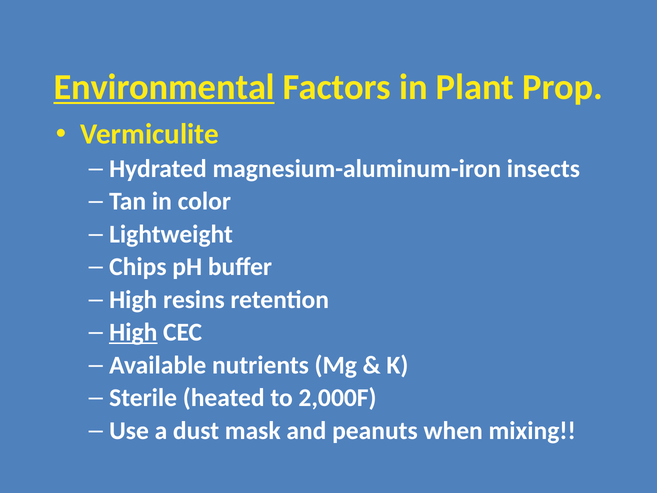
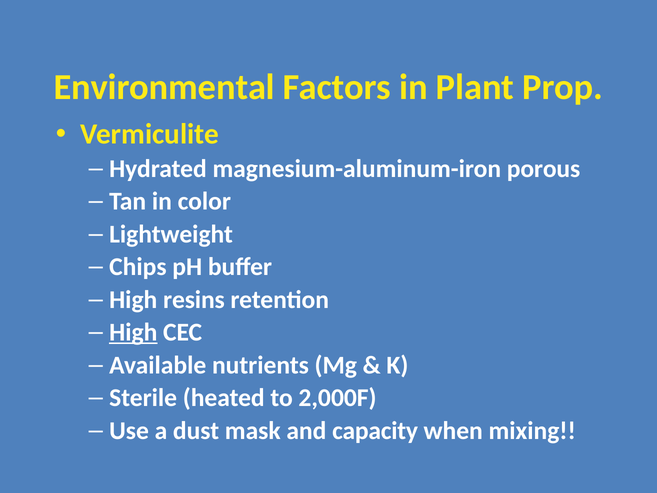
Environmental underline: present -> none (164, 87)
insects: insects -> porous (544, 169)
peanuts: peanuts -> capacity (375, 430)
